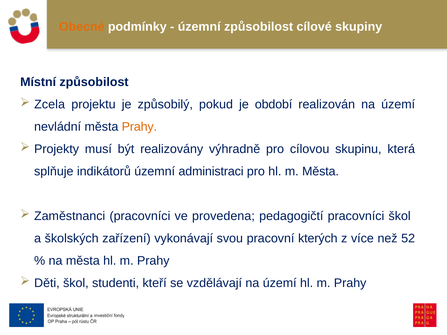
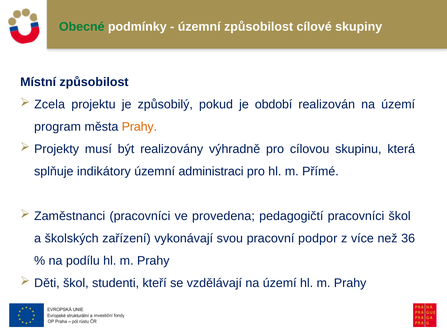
Obecné colour: orange -> green (82, 27)
nevládní: nevládní -> program (58, 127)
indikátorů: indikátorů -> indikátory (104, 172)
m Města: Města -> Přímé (320, 172)
kterých: kterých -> podpor (318, 239)
52: 52 -> 36 (408, 239)
na města: města -> podílu (83, 261)
